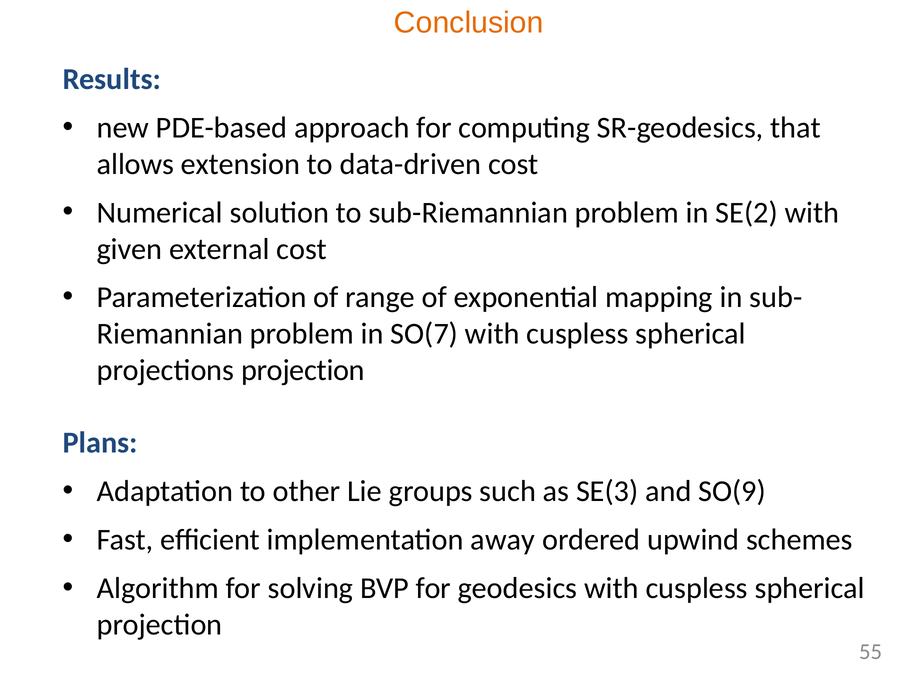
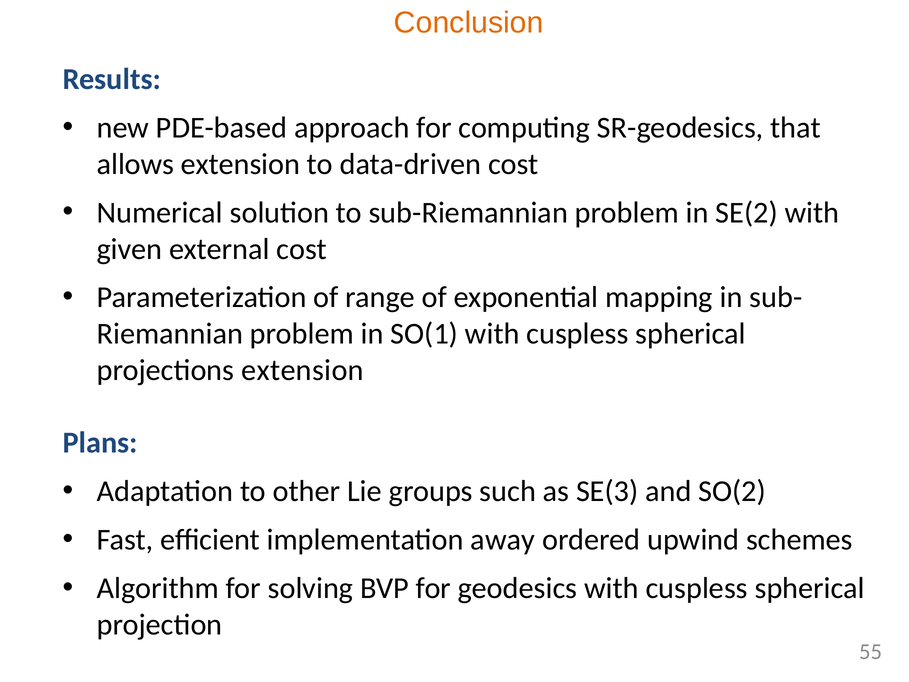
SO(7: SO(7 -> SO(1 (424, 334)
projections projection: projection -> extension (303, 370)
SO(9: SO(9 -> SO(2 (732, 491)
